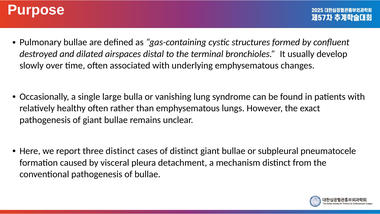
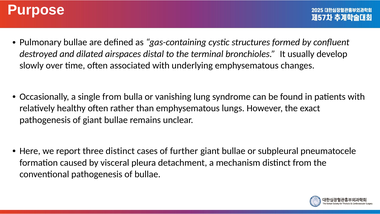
single large: large -> from (112, 97)
of distinct: distinct -> further (184, 151)
